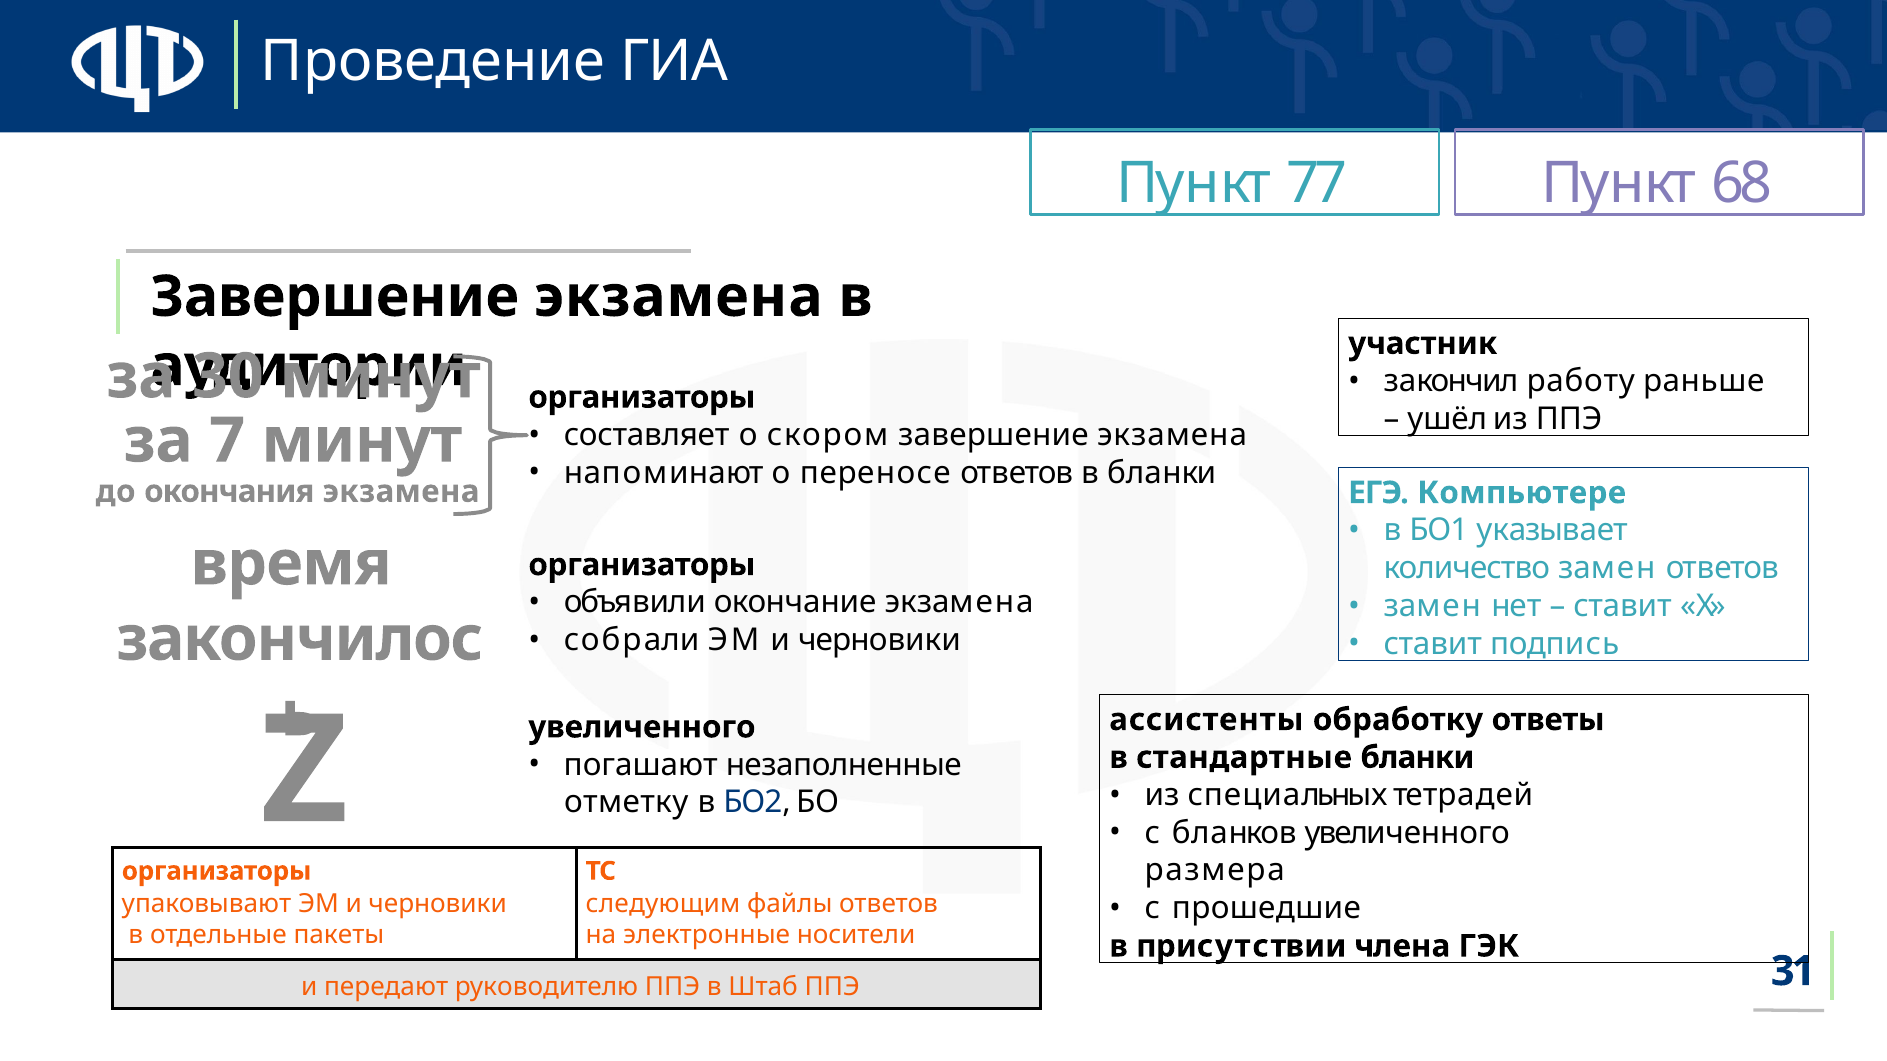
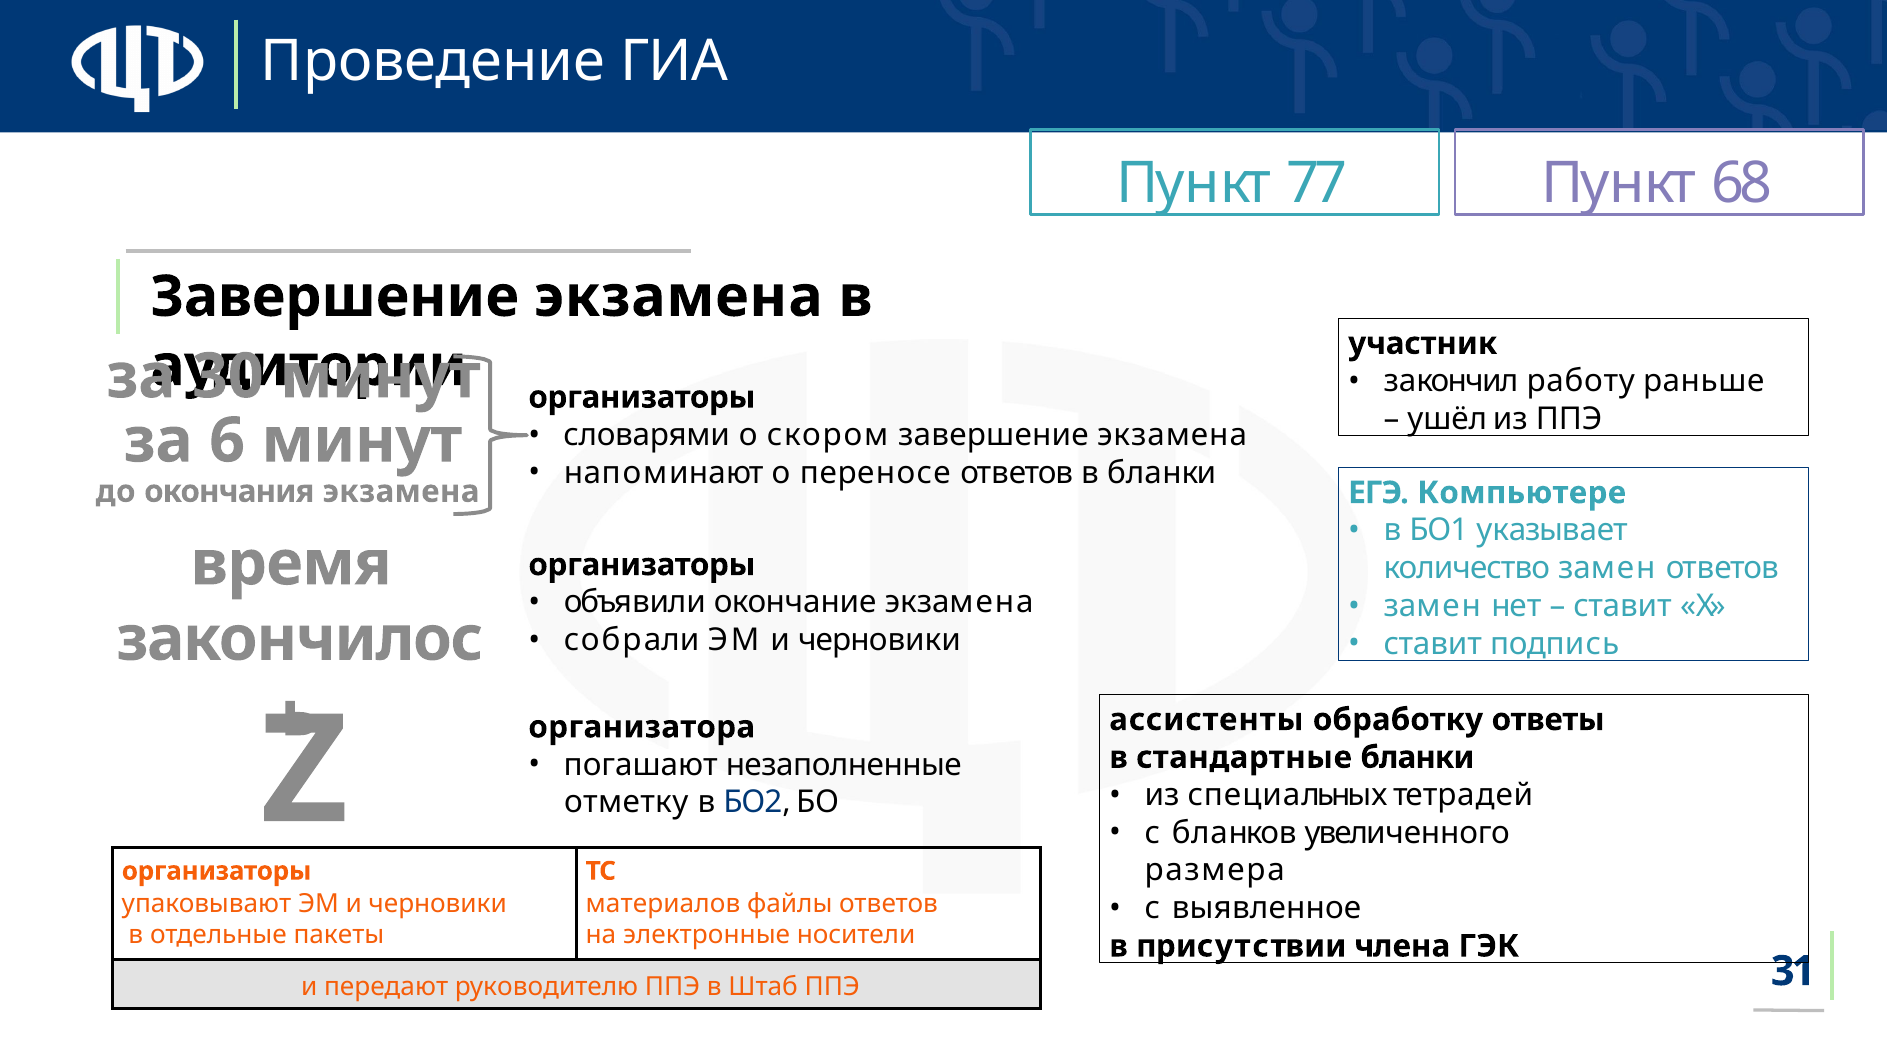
составляет: составляет -> словарями (647, 435)
7: 7 -> 6 (227, 441)
увеличенного: увеличенного -> организатора (642, 727)
следующим: следующим -> материалов (663, 904)
прошедшие: прошедшие -> выявленное (1266, 909)
